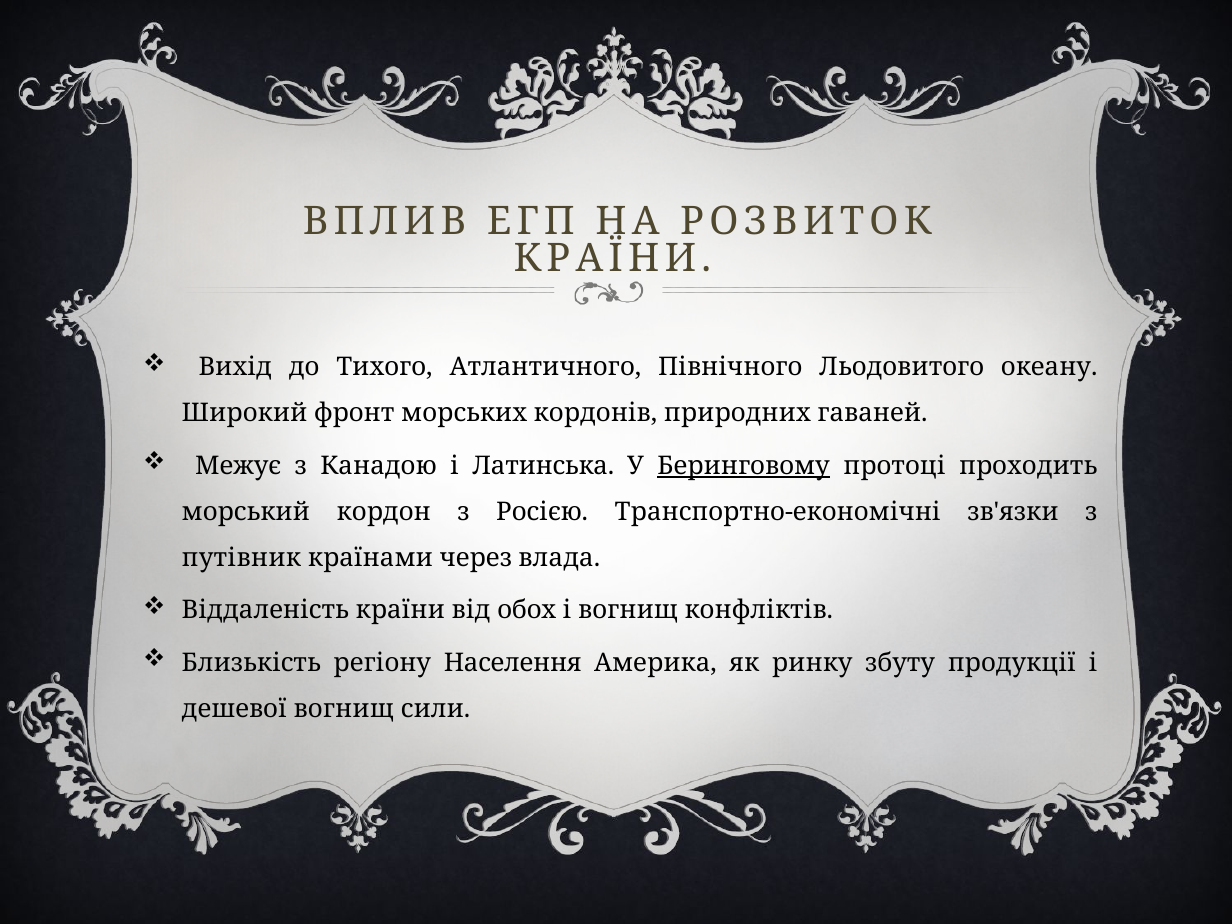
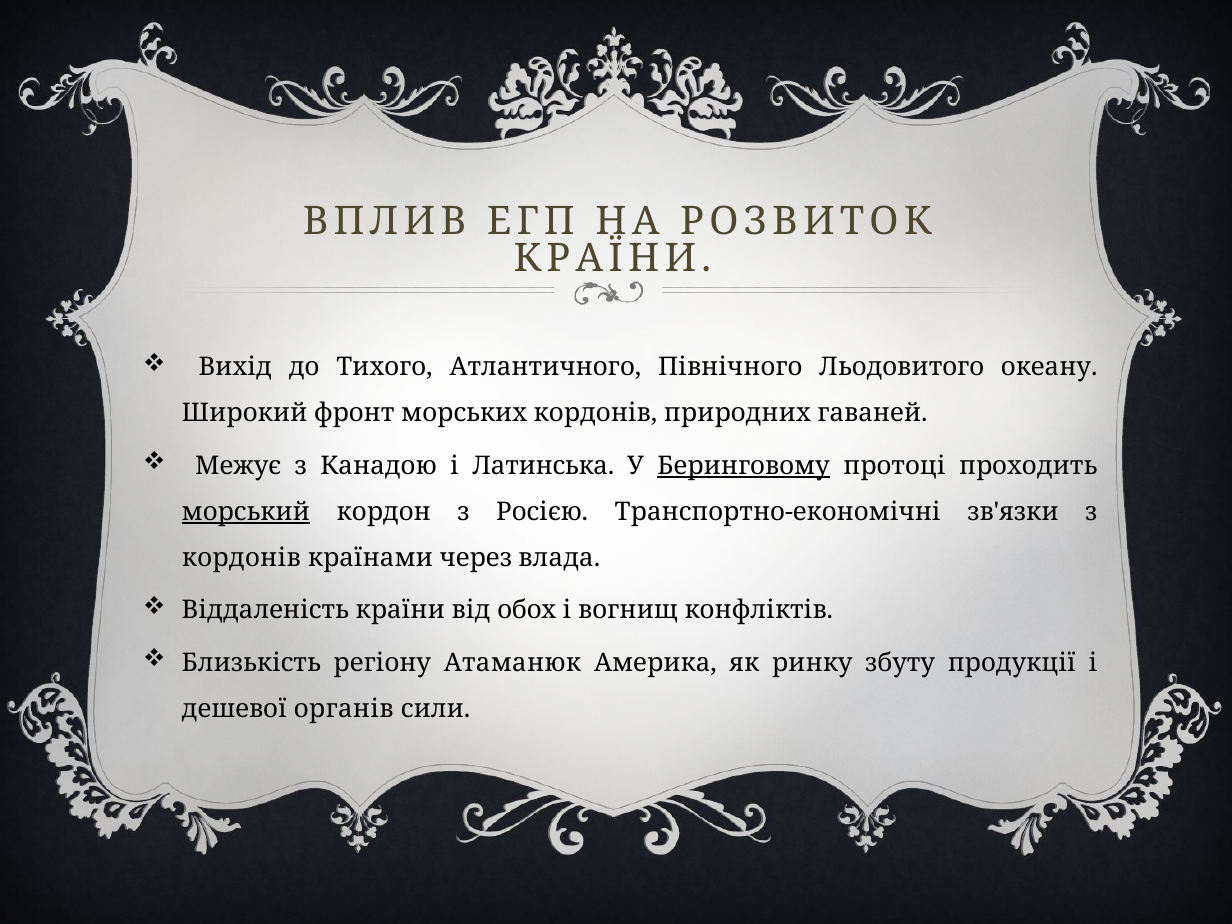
морський underline: none -> present (246, 512)
путівник: путівник -> кордонів (241, 558)
Населення: Населення -> Атаманюк (512, 663)
дешевої вогнищ: вогнищ -> органів (344, 709)
